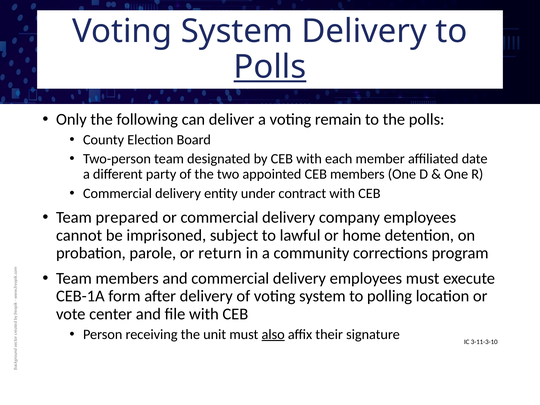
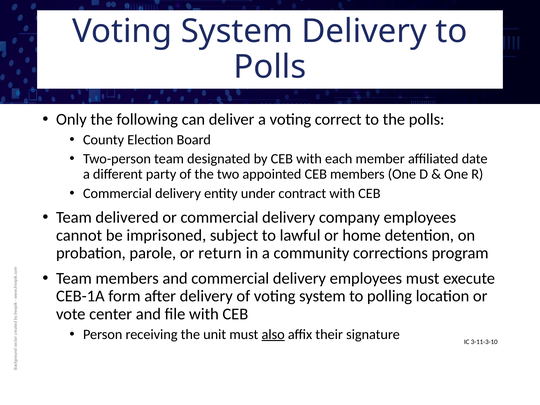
Polls underline: present -> none (270, 67)
remain: remain -> correct (338, 119)
prepared: prepared -> delivered (127, 217)
